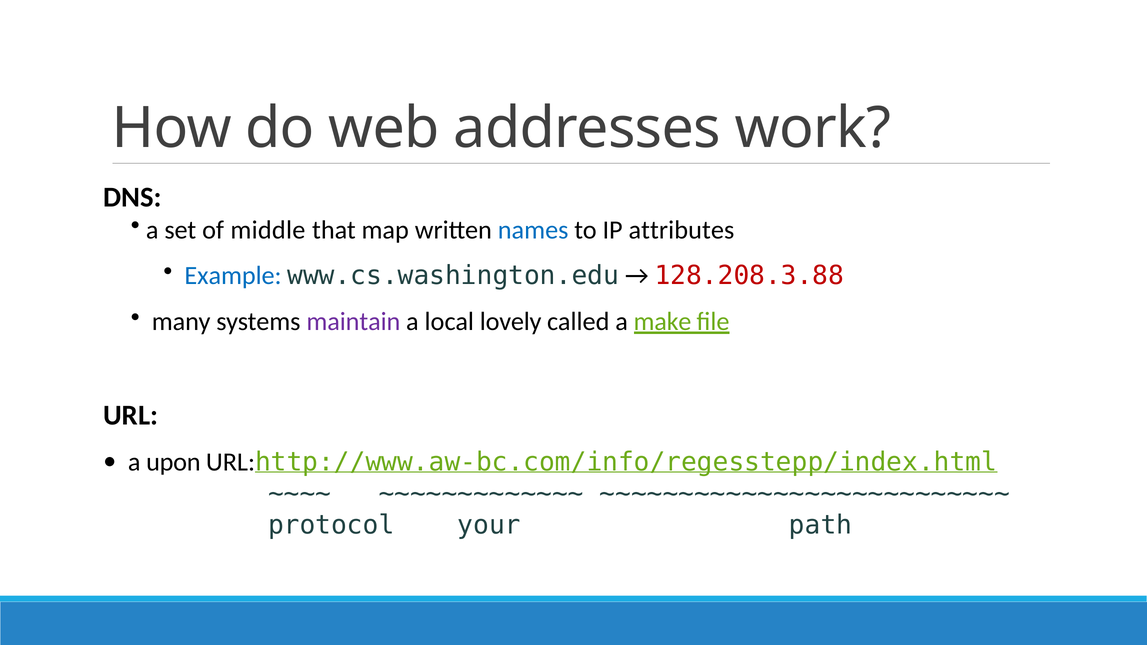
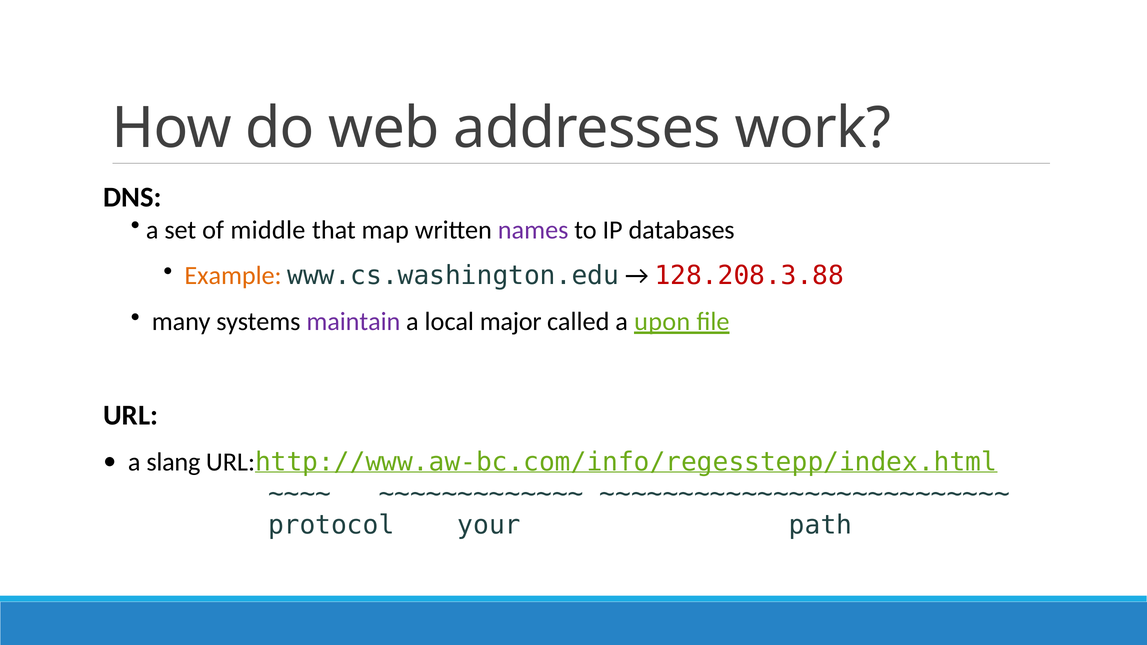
names colour: blue -> purple (533, 230)
attributes: attributes -> databases (682, 230)
Example colour: blue -> orange (233, 276)
lovely: lovely -> major (511, 322)
make: make -> upon (662, 322)
upon: upon -> slang (173, 462)
